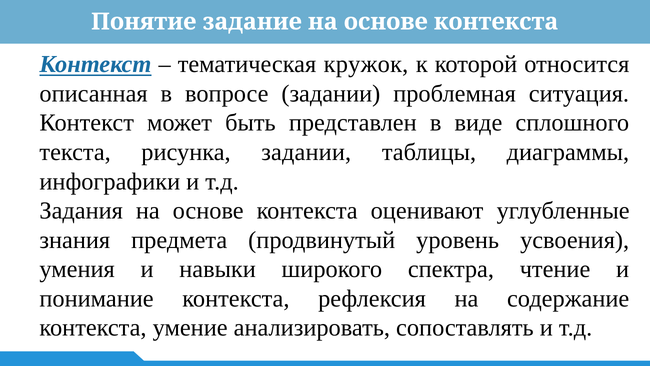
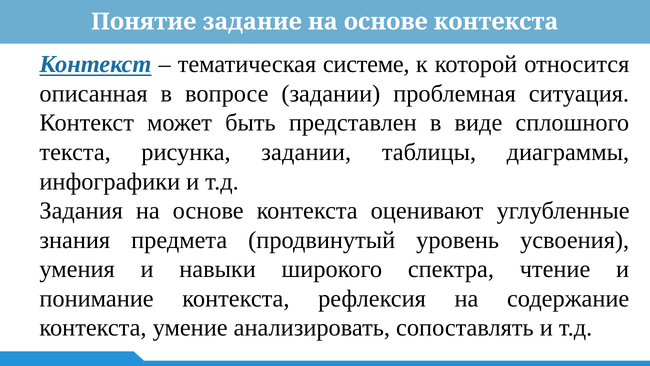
кружок: кружок -> системе (366, 64)
